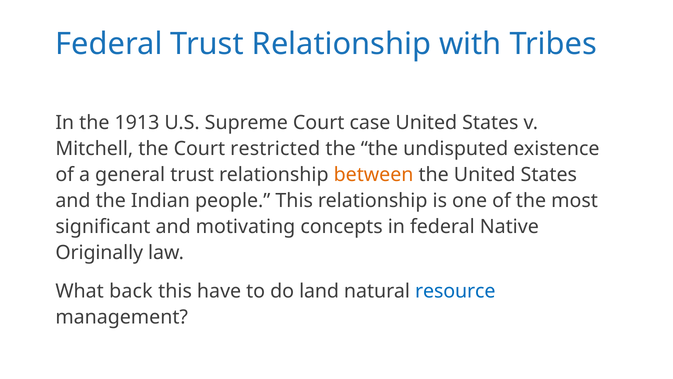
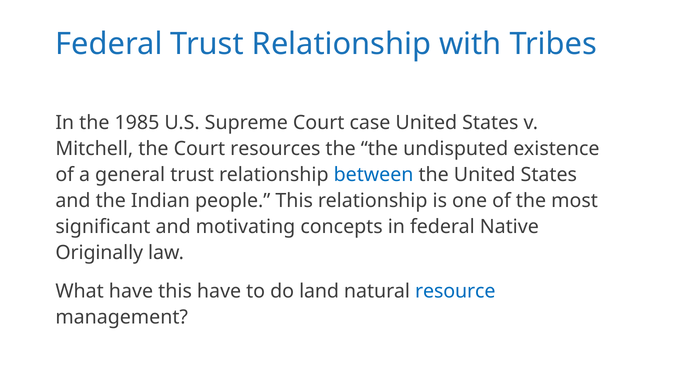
1913: 1913 -> 1985 (137, 123)
restricted: restricted -> resources (275, 149)
between colour: orange -> blue (374, 175)
What back: back -> have (131, 291)
